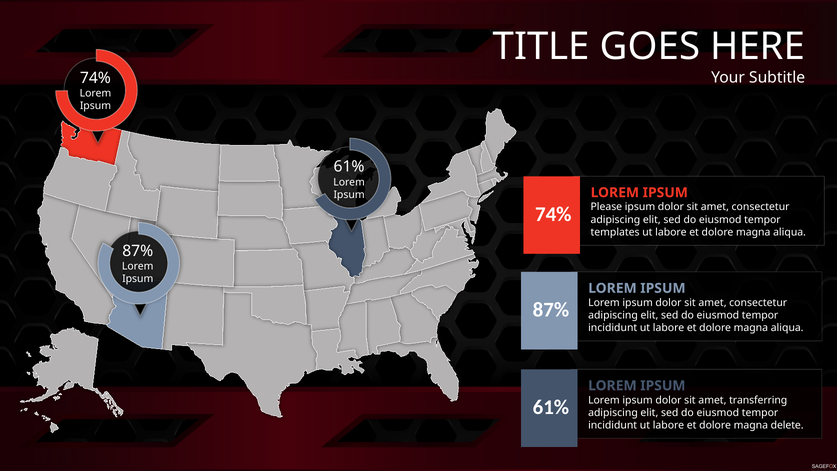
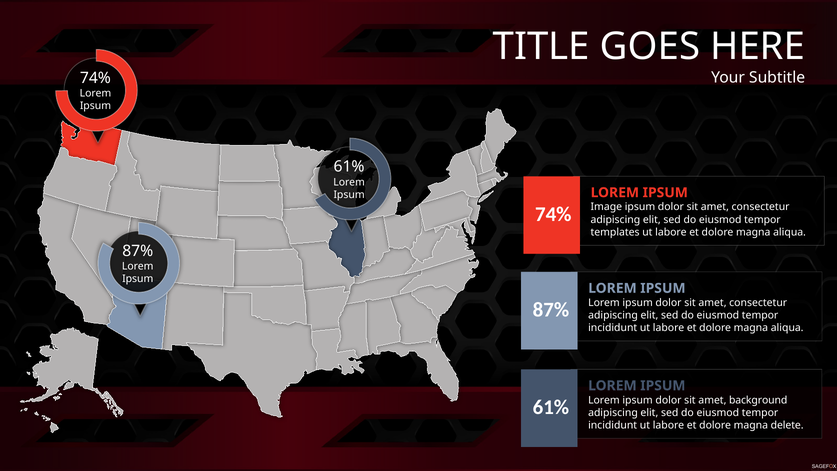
Please: Please -> Image (606, 207)
transferring: transferring -> background (758, 400)
